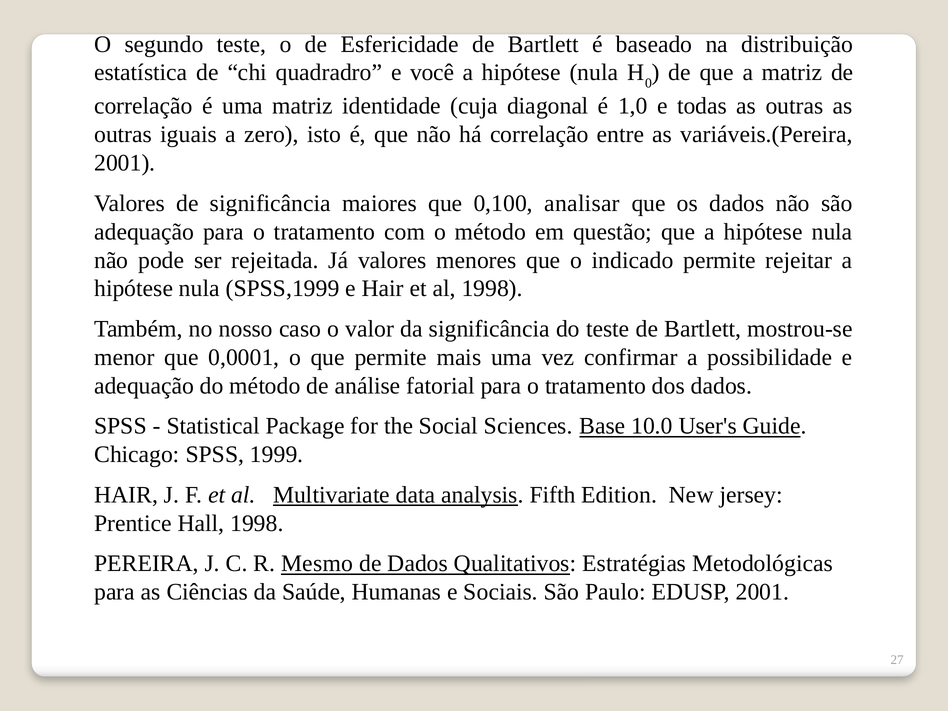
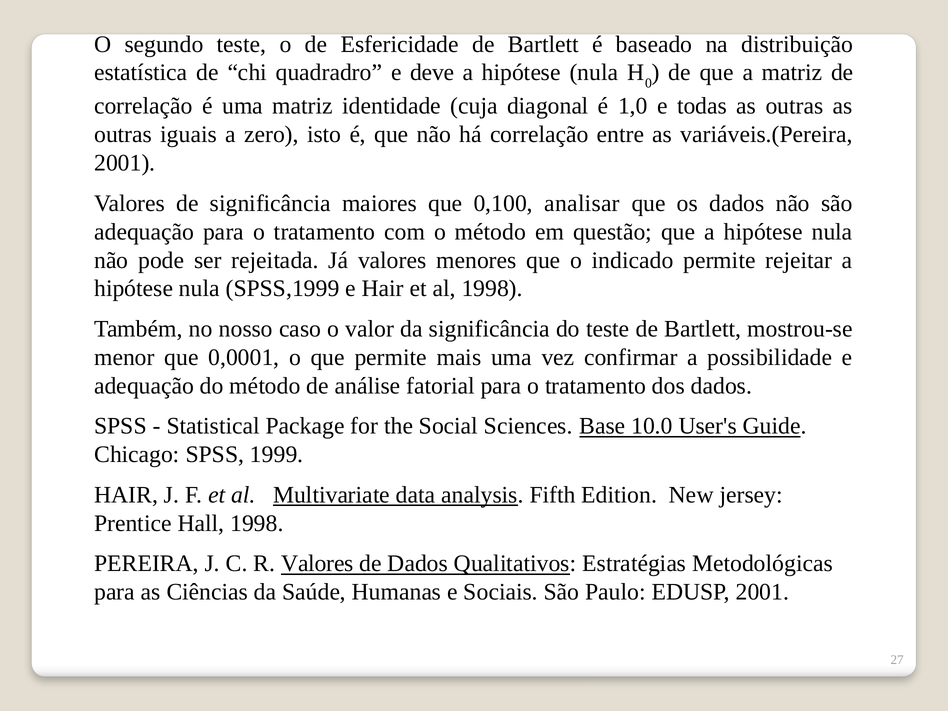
você: você -> deve (432, 73)
R Mesmo: Mesmo -> Valores (317, 564)
